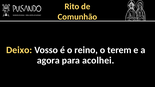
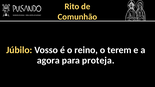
Deixo: Deixo -> Júbilo (19, 50)
acolhei: acolhei -> proteja (98, 61)
